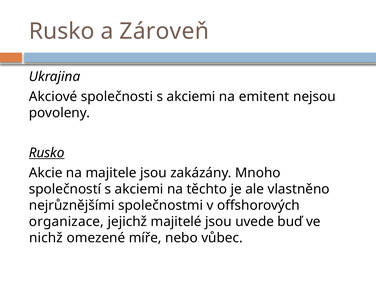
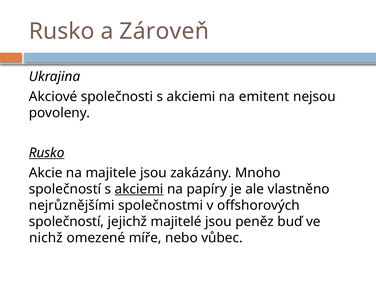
akciemi underline: none -> present (139, 189)
těchto: těchto -> papíry (207, 189)
organizace: organizace -> společností (67, 222)
uvede: uvede -> peněz (255, 222)
